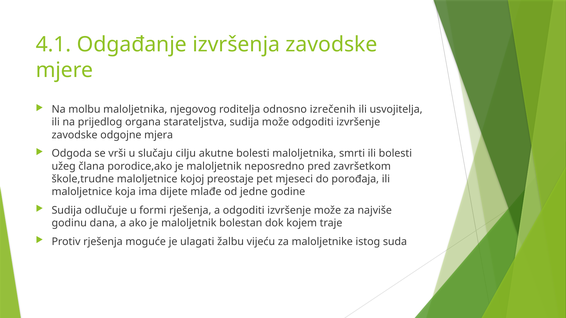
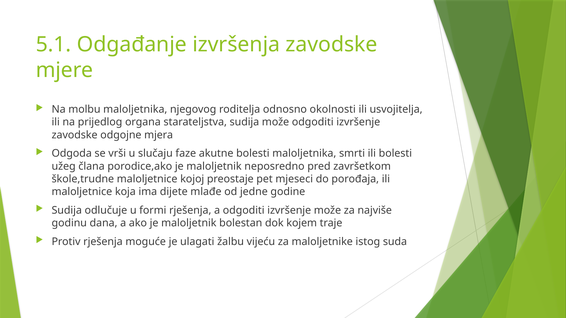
4.1: 4.1 -> 5.1 (53, 45)
izrečenih: izrečenih -> okolnosti (333, 110)
cilju: cilju -> faze (186, 154)
